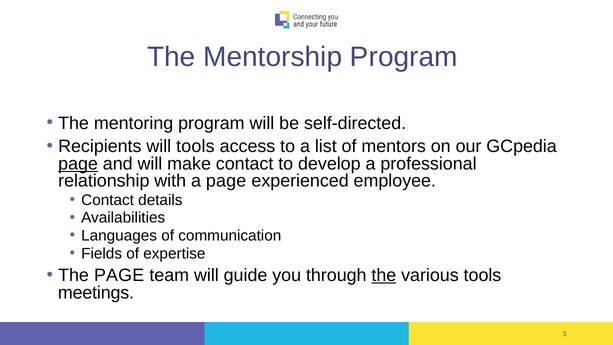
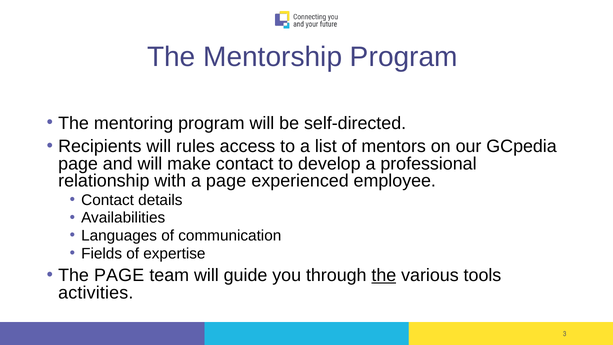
will tools: tools -> rules (195, 146)
page underline: present -> none (78, 164)
meetings: meetings -> activities (96, 293)
